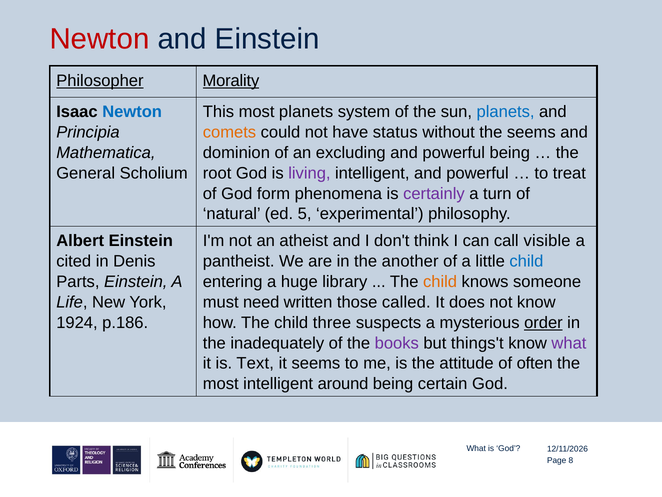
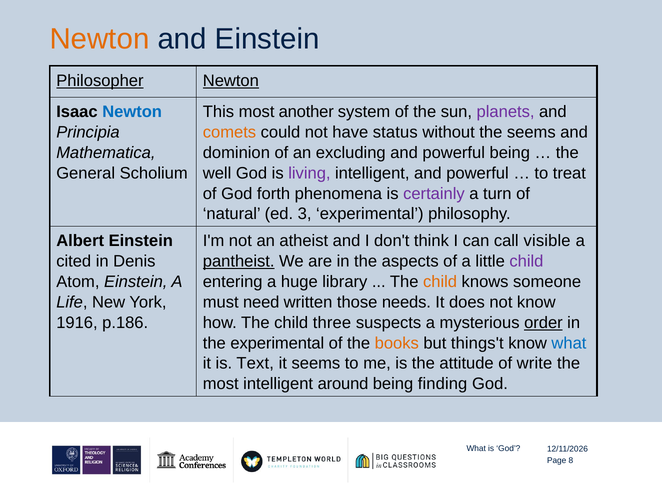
Newton colour: red -> orange (100, 39)
Philosopher Morality: Morality -> Newton (231, 80)
most planets: planets -> another (306, 112)
planets colour: blue -> purple (506, 112)
root: root -> well (217, 173)
form: form -> forth (274, 193)
5: 5 -> 3 (305, 214)
pantheist underline: none -> present (239, 261)
another: another -> aspects (410, 261)
child colour: blue -> purple (526, 261)
Parts: Parts -> Atom (78, 282)
called: called -> needs (406, 302)
1924: 1924 -> 1916 (77, 322)
the inadequately: inadequately -> experimental (277, 343)
books colour: purple -> orange (397, 343)
what colour: purple -> blue (569, 343)
often: often -> write (535, 363)
certain: certain -> finding (443, 383)
